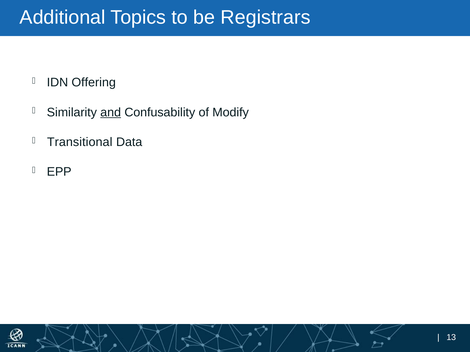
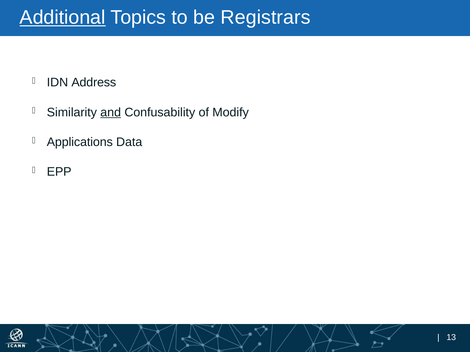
Additional underline: none -> present (63, 18)
Offering: Offering -> Address (94, 83)
Transitional: Transitional -> Applications (80, 142)
